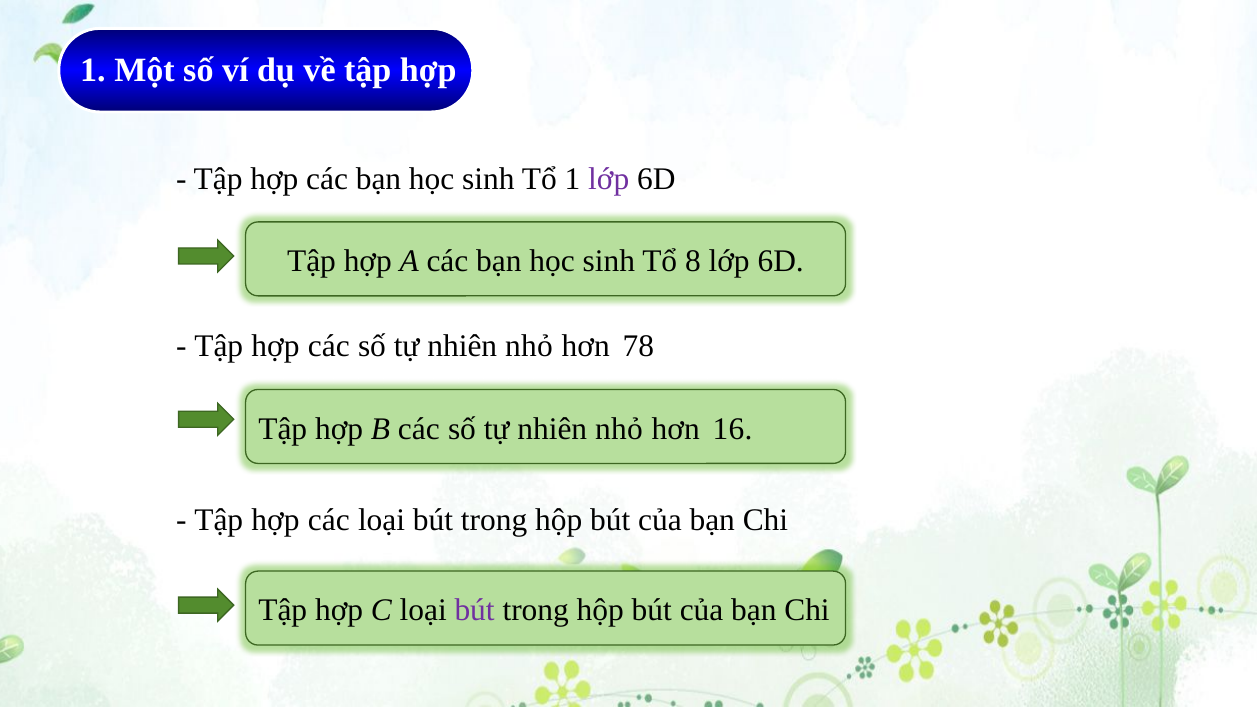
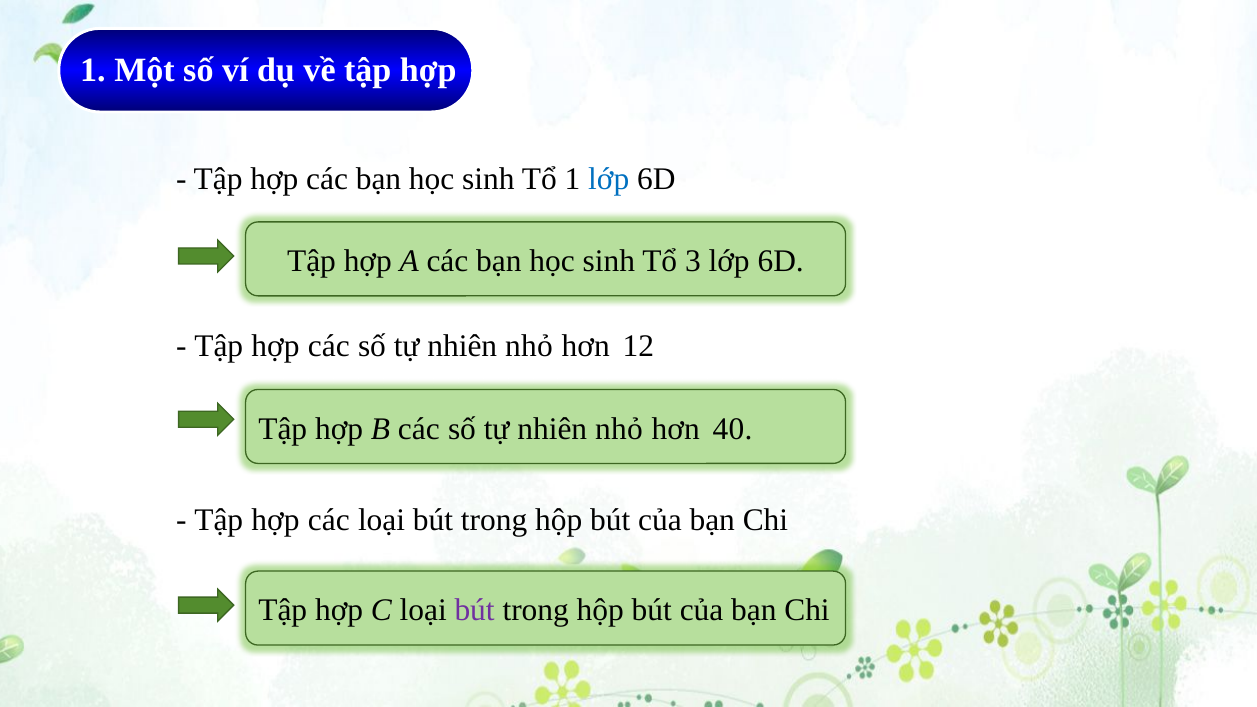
lớp colour: purple -> blue (609, 179)
8: 8 -> 3 (693, 261)
78: 78 -> 12 (638, 346)
16: 16 -> 40 (732, 429)
